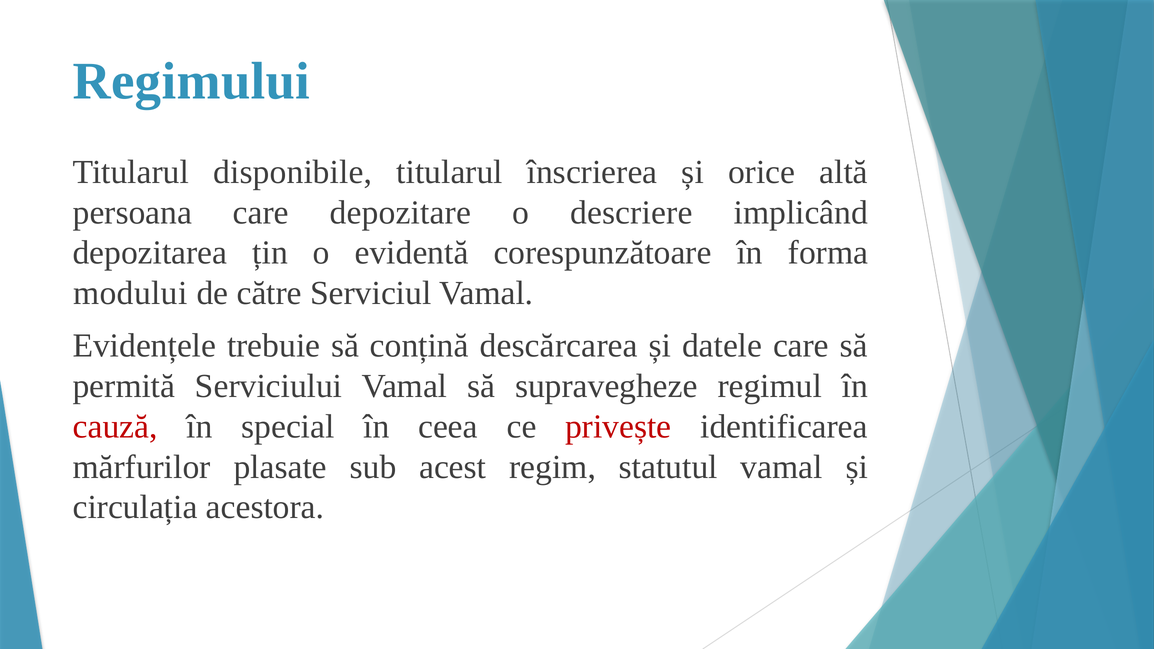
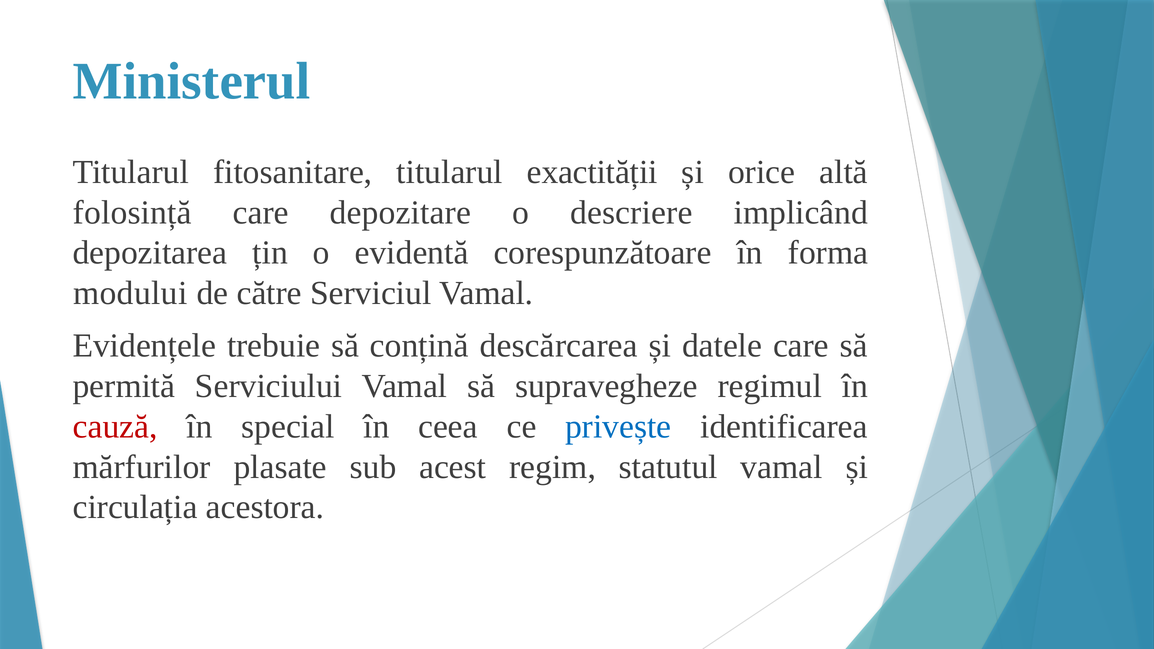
Regimului: Regimului -> Ministerul (192, 82)
disponibile: disponibile -> fitosanitare (293, 172)
înscrierea: înscrierea -> exactității (592, 172)
persoana: persoana -> folosință (132, 212)
privește colour: red -> blue (618, 427)
